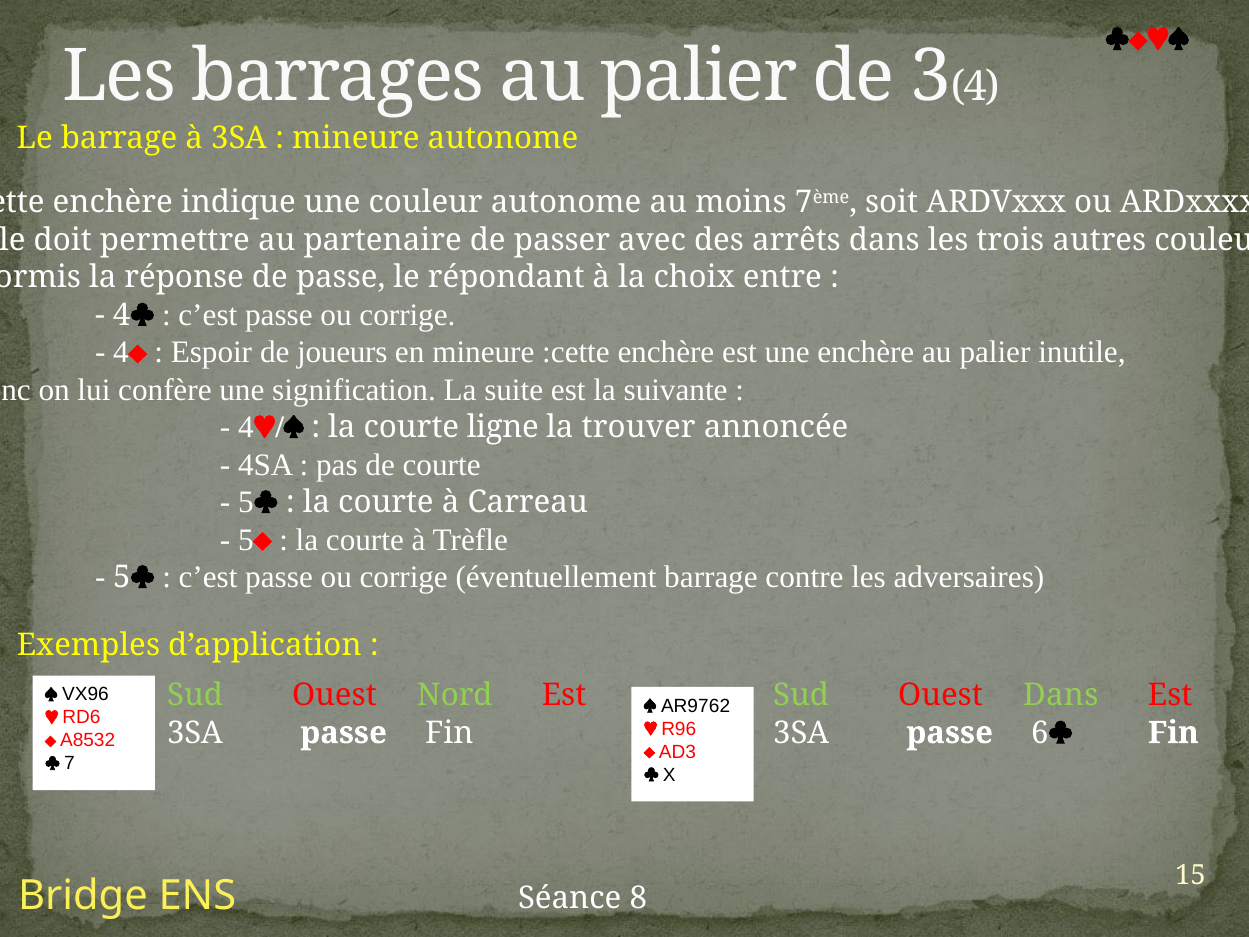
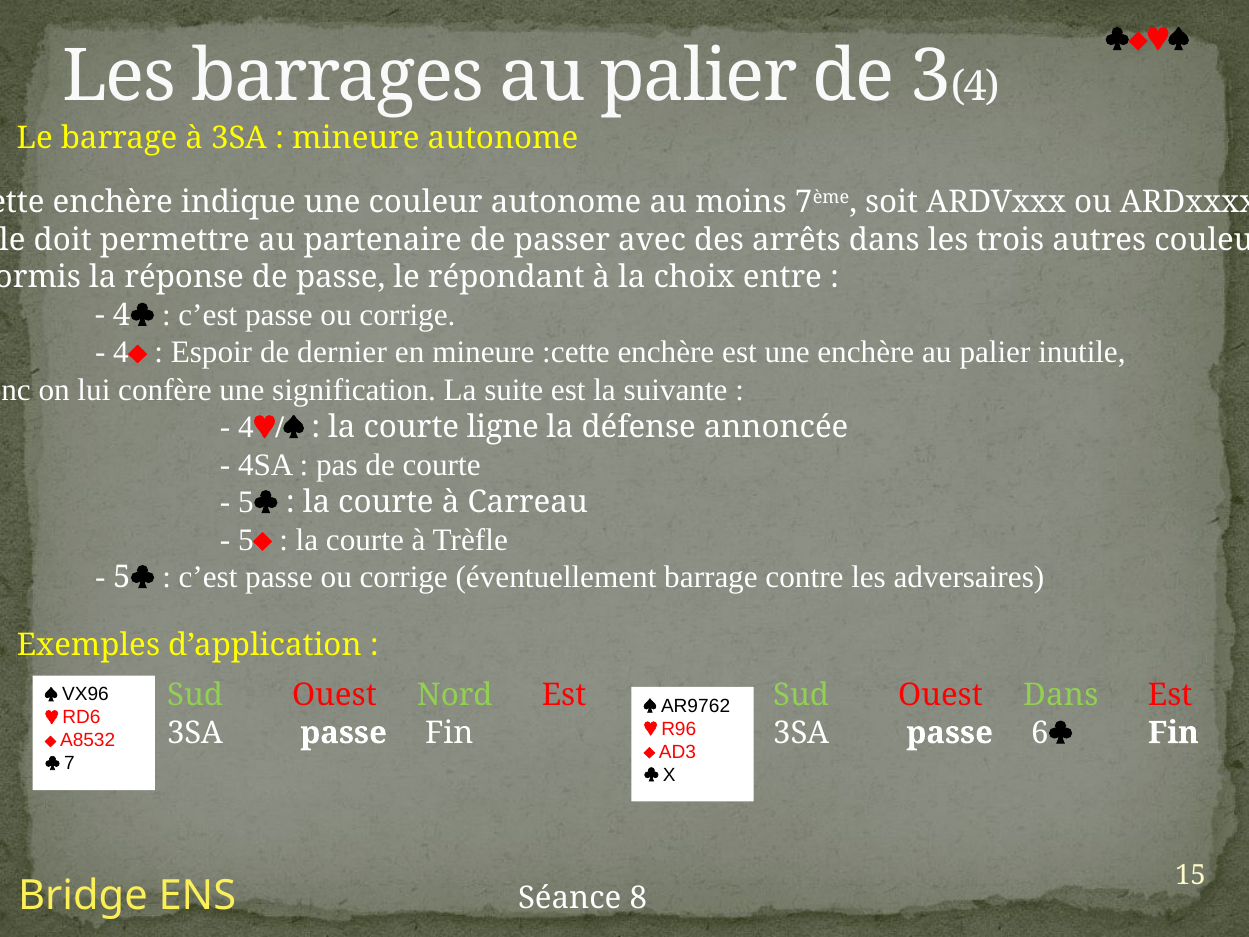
joueurs: joueurs -> dernier (342, 352)
trouver: trouver -> défense (639, 427)
